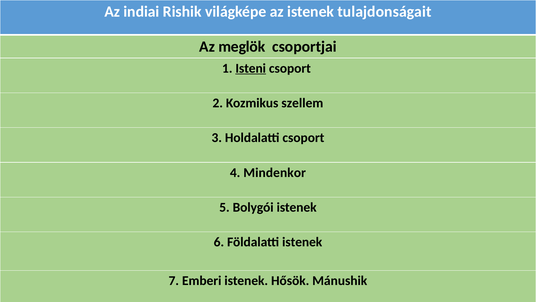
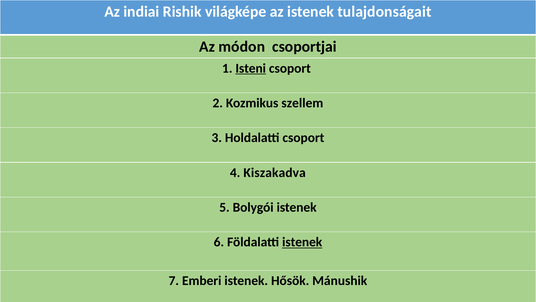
meglök: meglök -> módon (242, 46)
Mindenkor: Mindenkor -> Kiszakadva (275, 172)
istenek underline: none -> present (302, 242)
